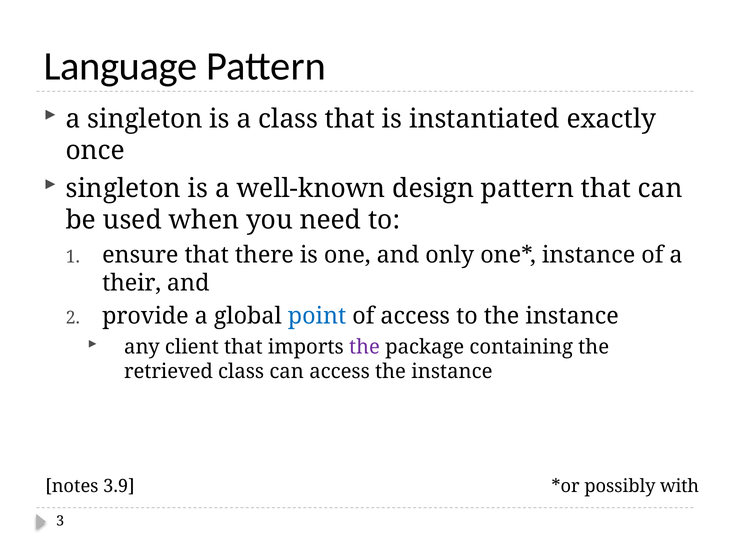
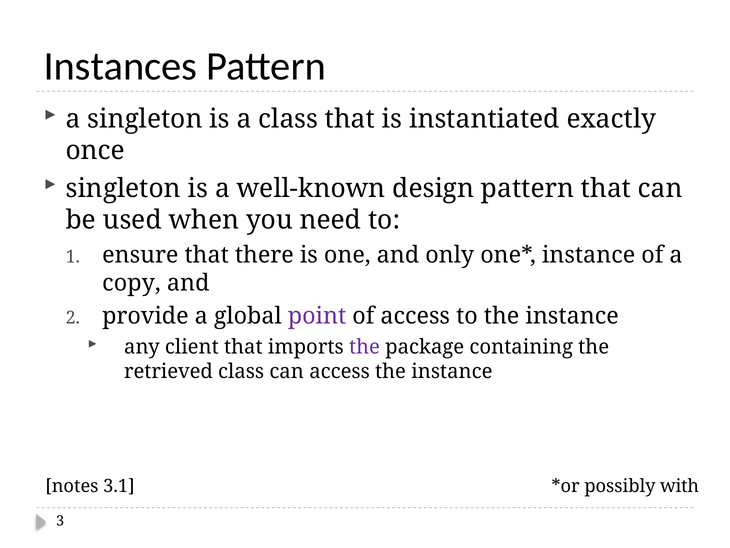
Language: Language -> Instances (120, 66)
their: their -> copy (132, 283)
point colour: blue -> purple (317, 316)
3.9: 3.9 -> 3.1 (119, 486)
